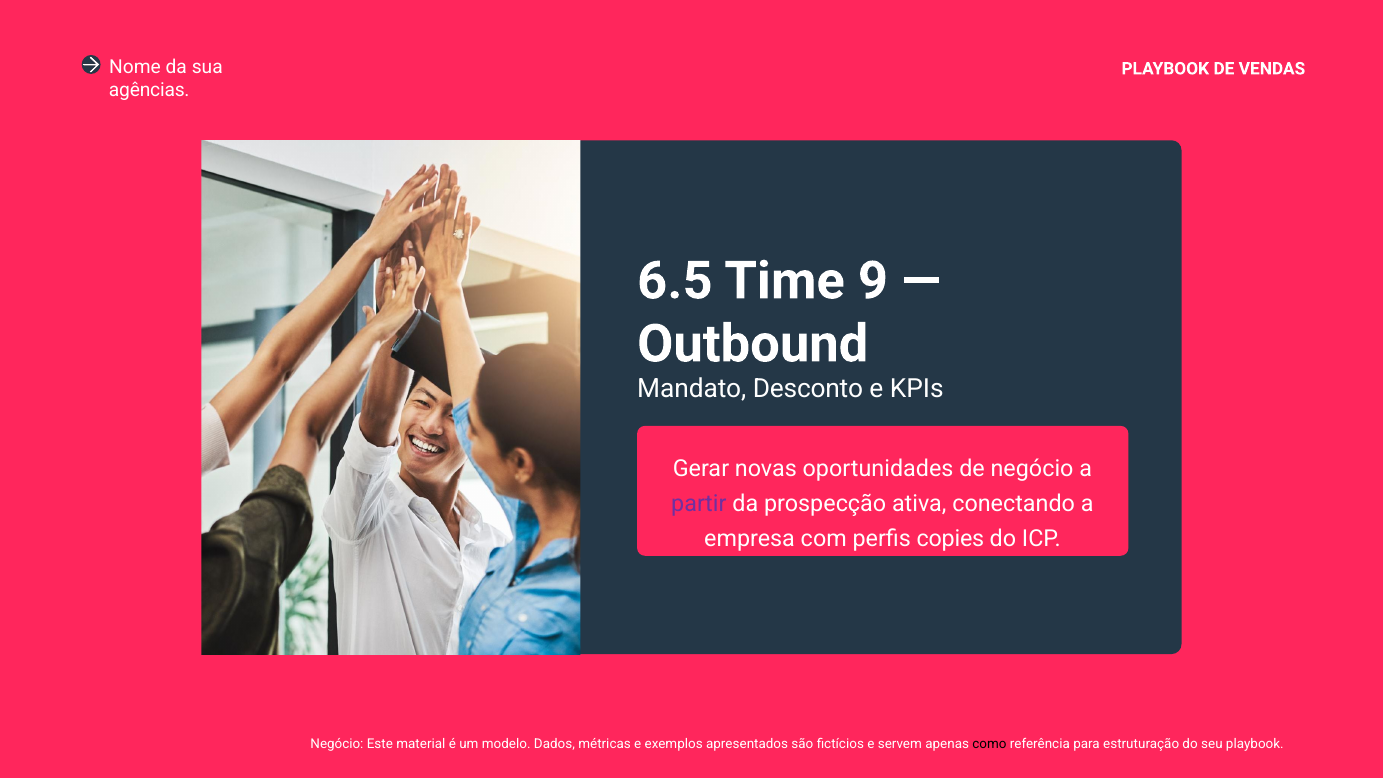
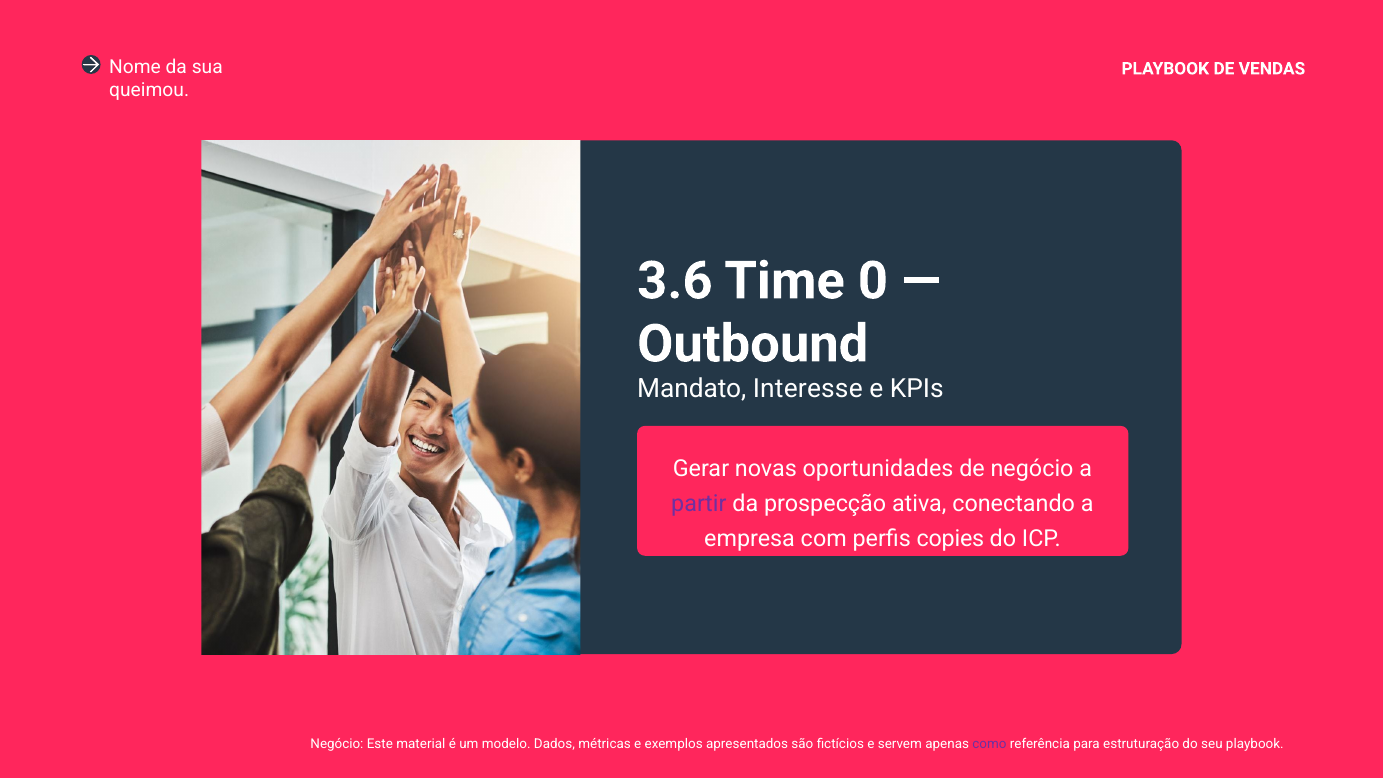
agências: agências -> queimou (149, 90)
6.5: 6.5 -> 3.6 (675, 281)
9: 9 -> 0 (873, 281)
Desconto: Desconto -> Interesse (808, 388)
como colour: black -> purple (989, 744)
